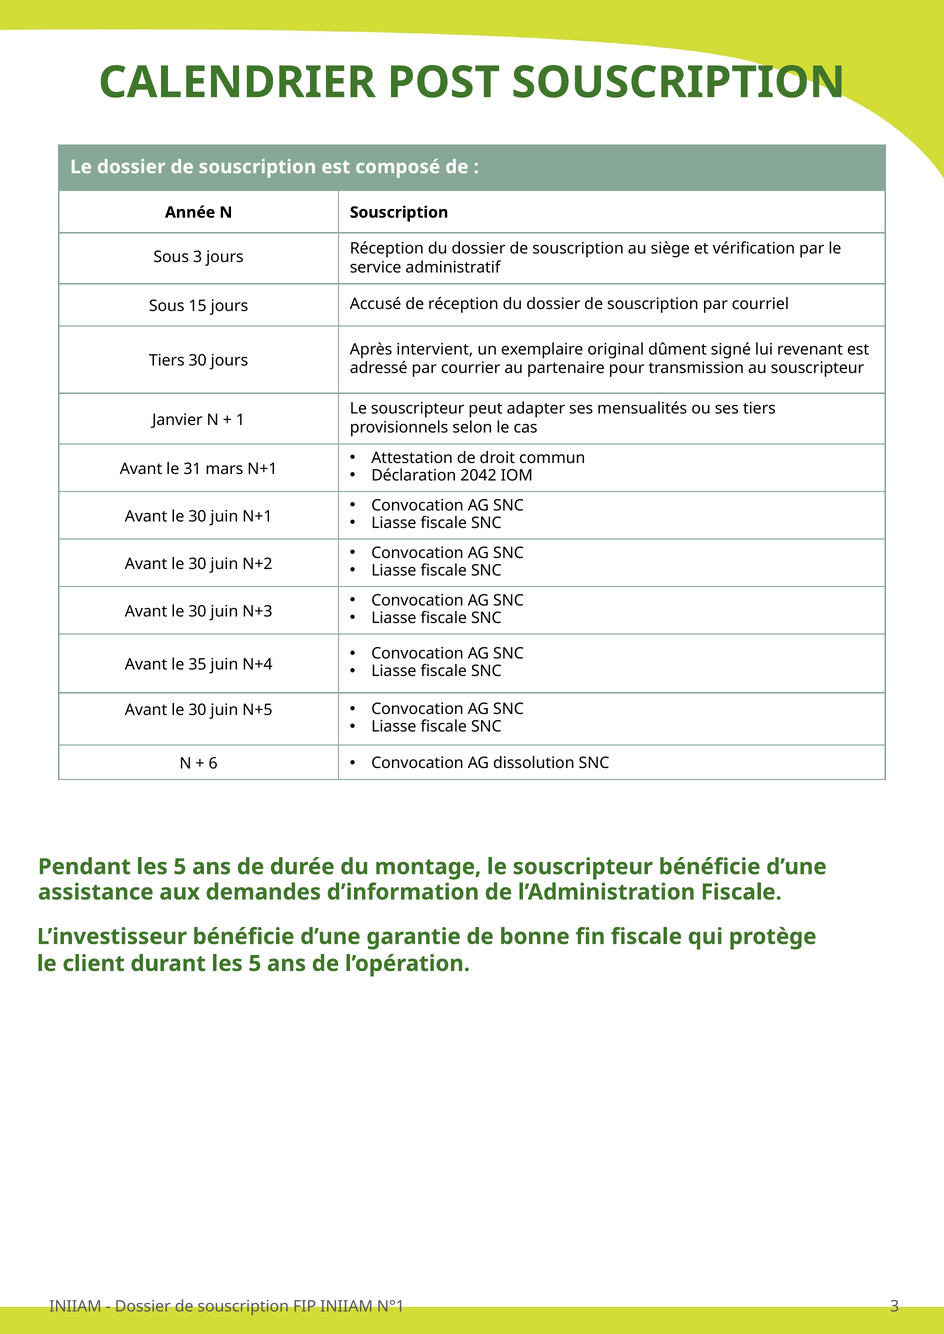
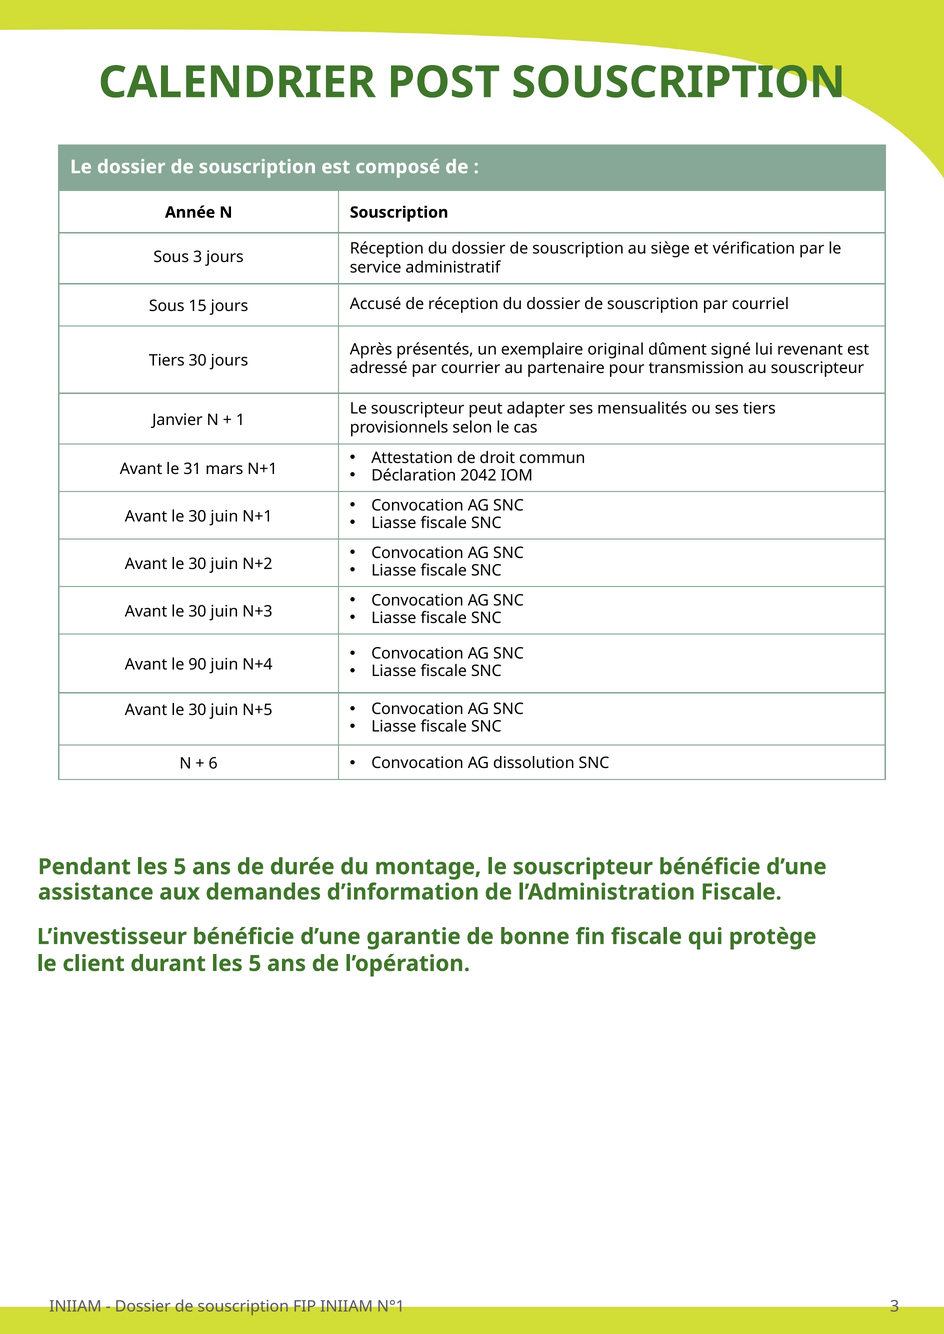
intervient: intervient -> présentés (435, 350)
35: 35 -> 90 (197, 665)
